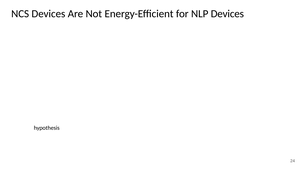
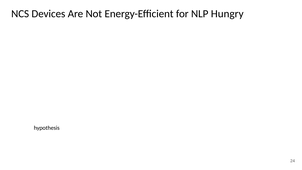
NLP Devices: Devices -> Hungry (227, 14)
